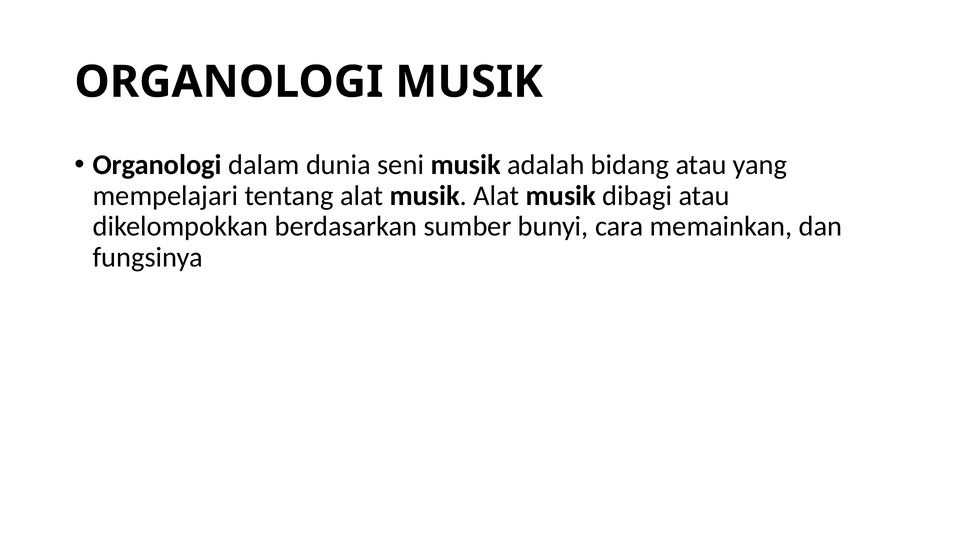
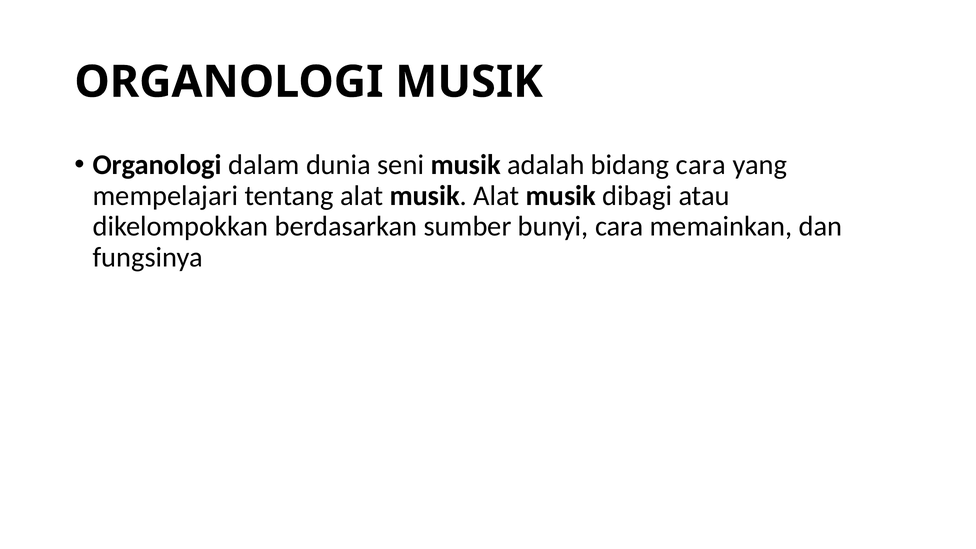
bidang atau: atau -> cara (701, 165)
